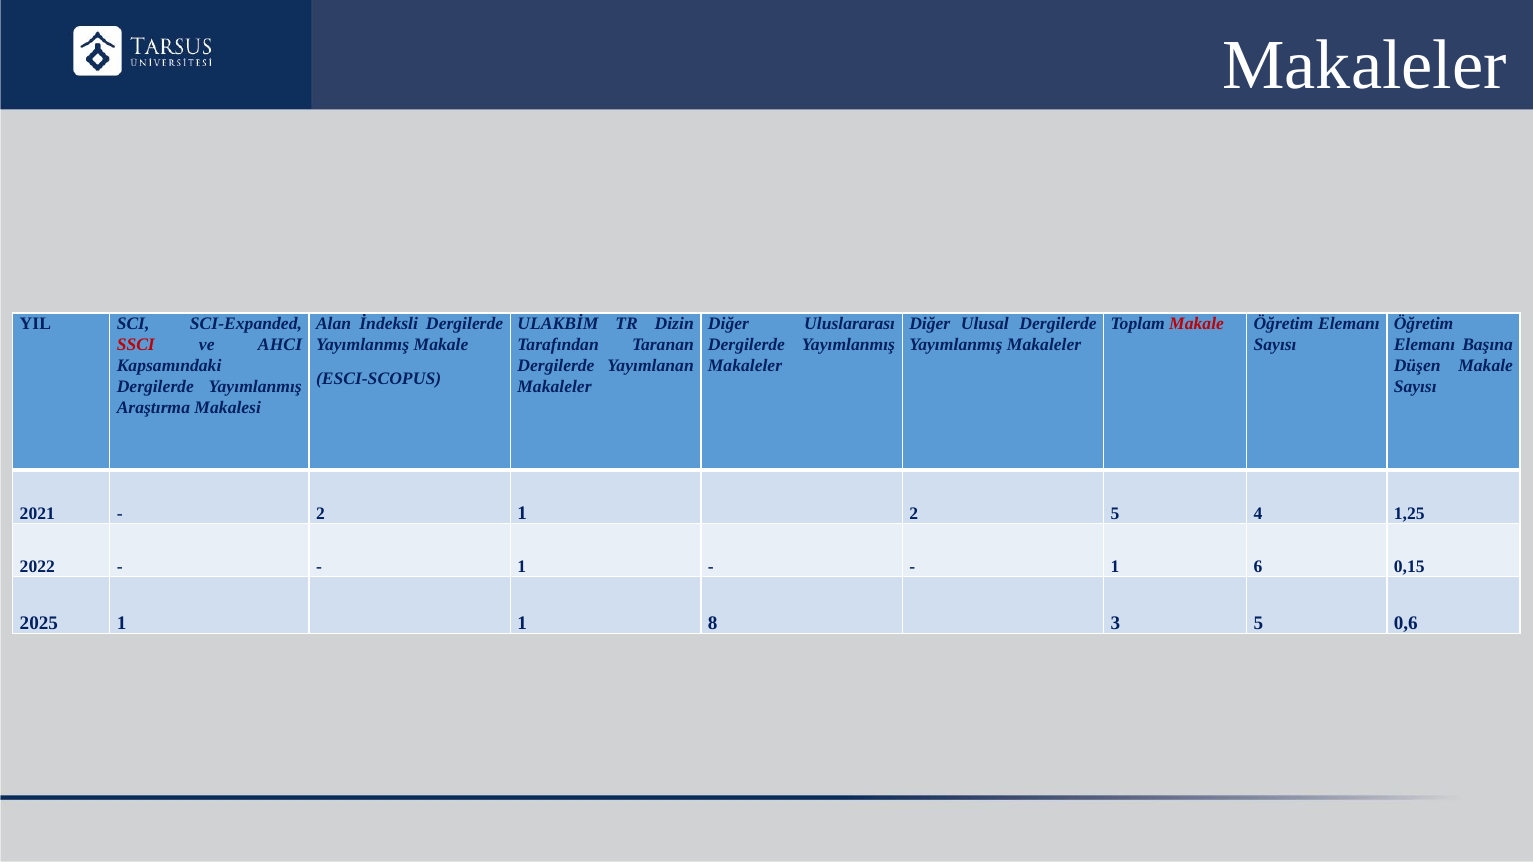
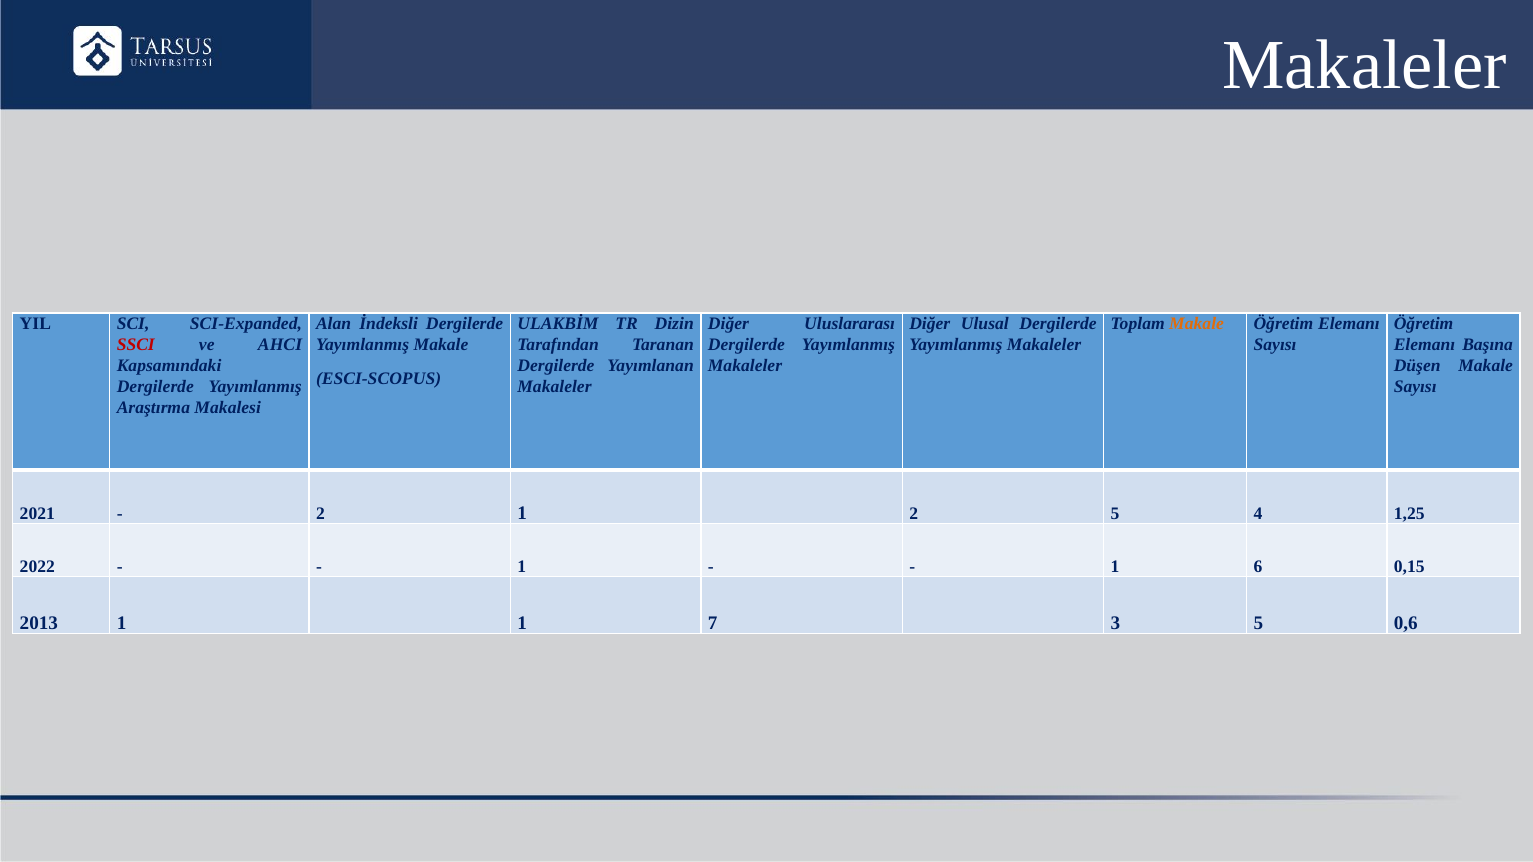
Makale colour: red -> orange (1197, 324)
2025: 2025 -> 2013 (39, 623)
8: 8 -> 7 (713, 623)
